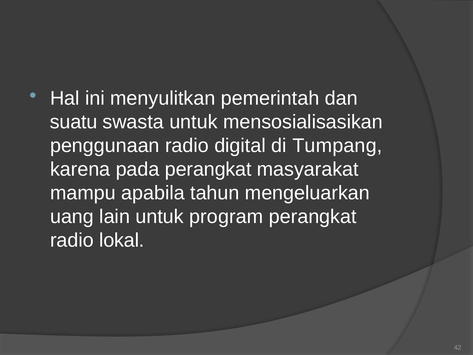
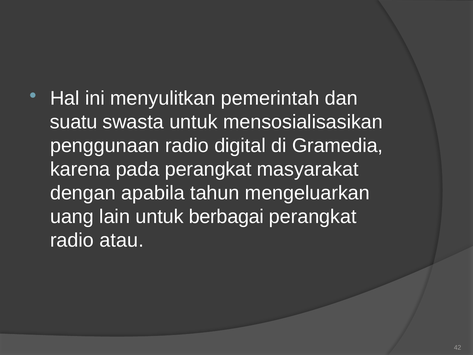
Tumpang: Tumpang -> Gramedia (338, 146)
mampu: mampu -> dengan (83, 193)
program: program -> berbagai (226, 217)
lokal: lokal -> atau (122, 240)
